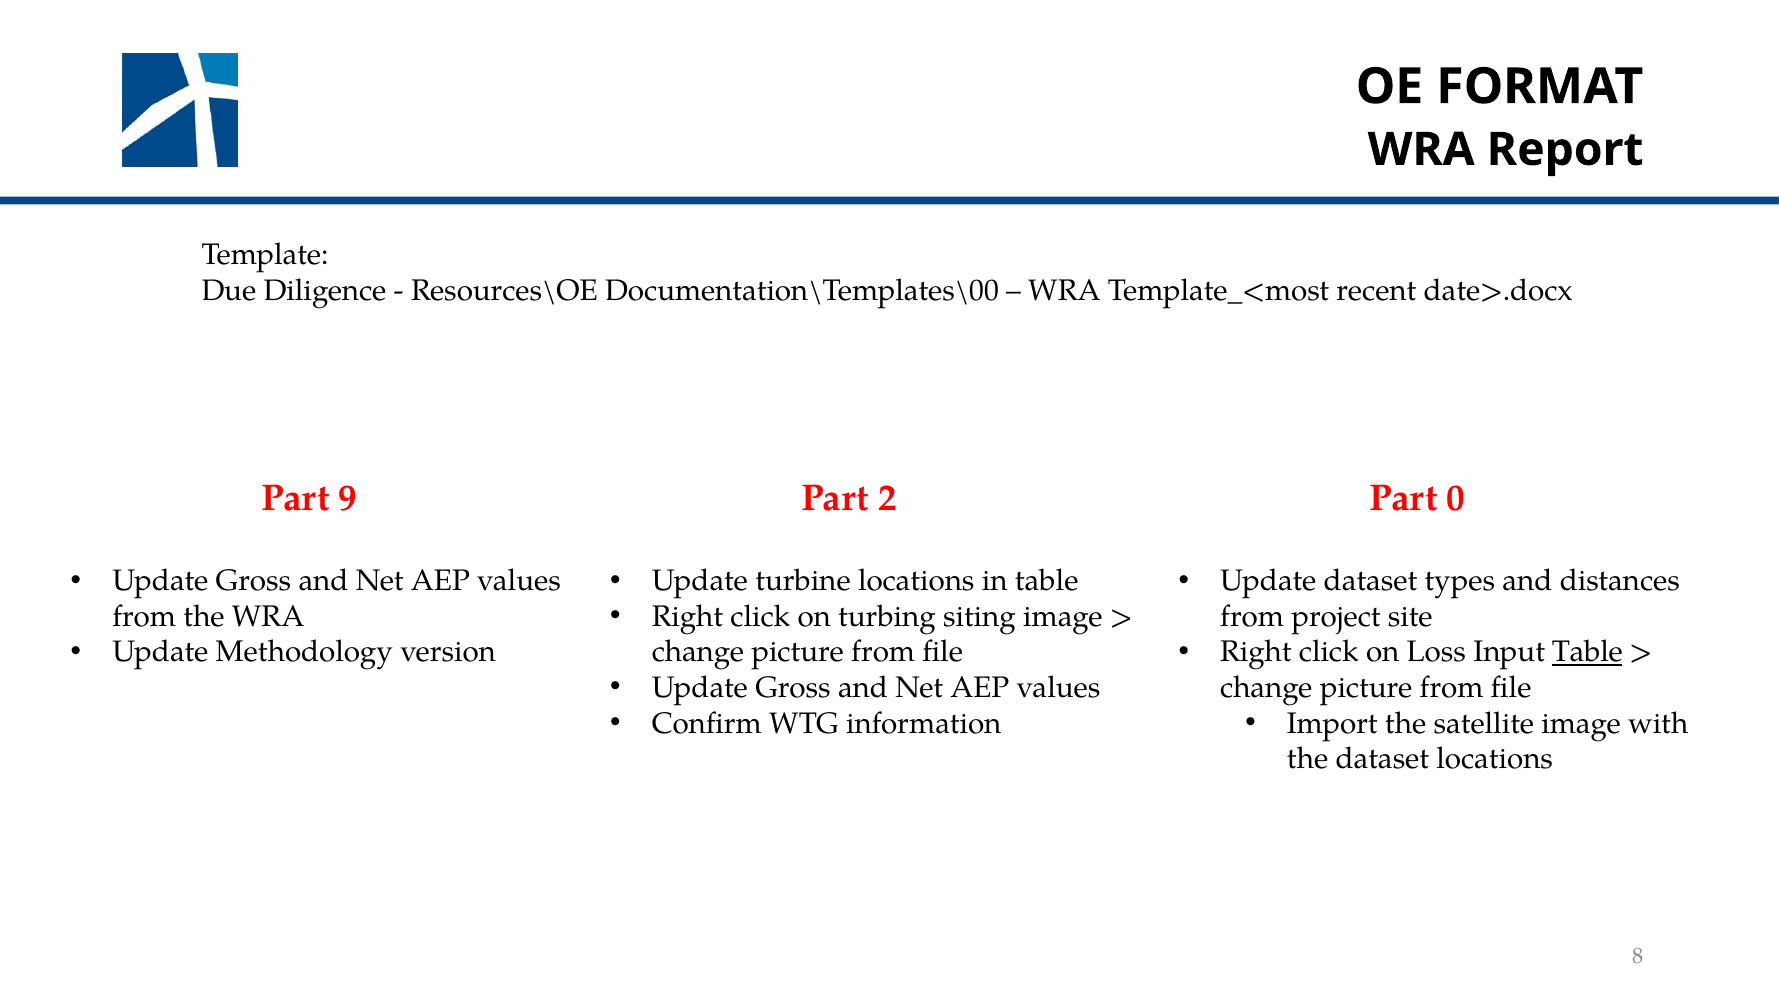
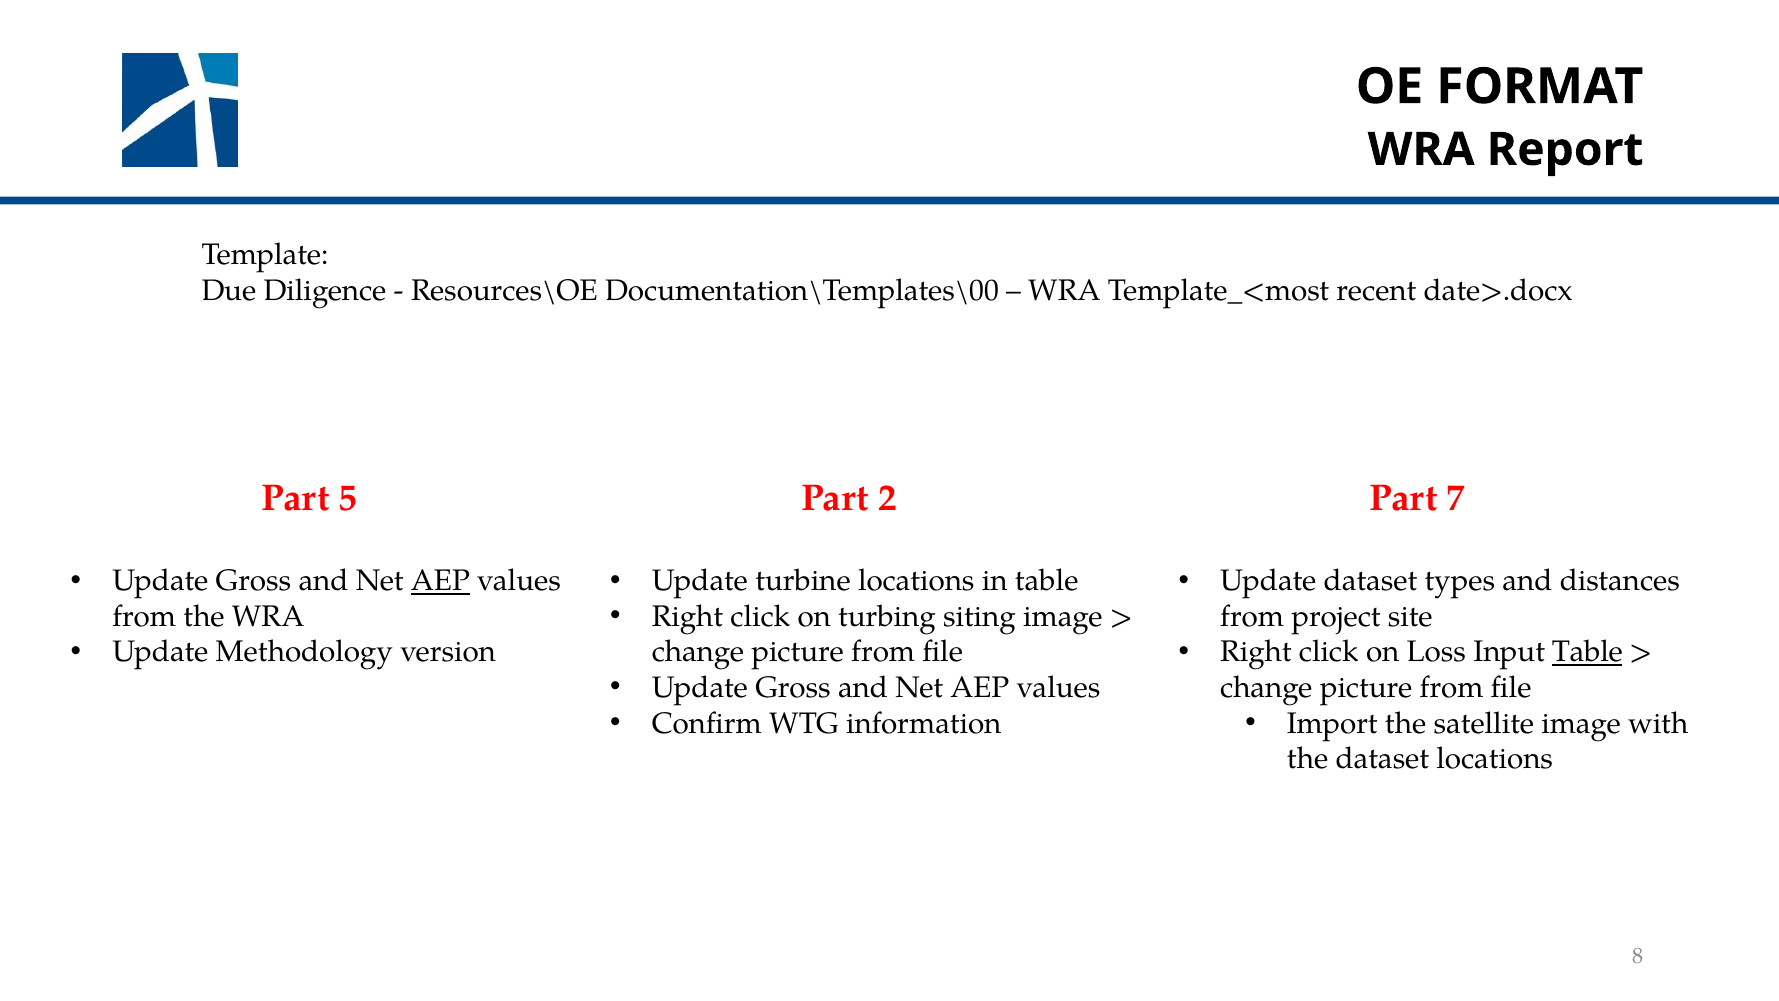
9: 9 -> 5 (348, 498)
0: 0 -> 7 (1456, 498)
AEP underline: none -> present (440, 581)
